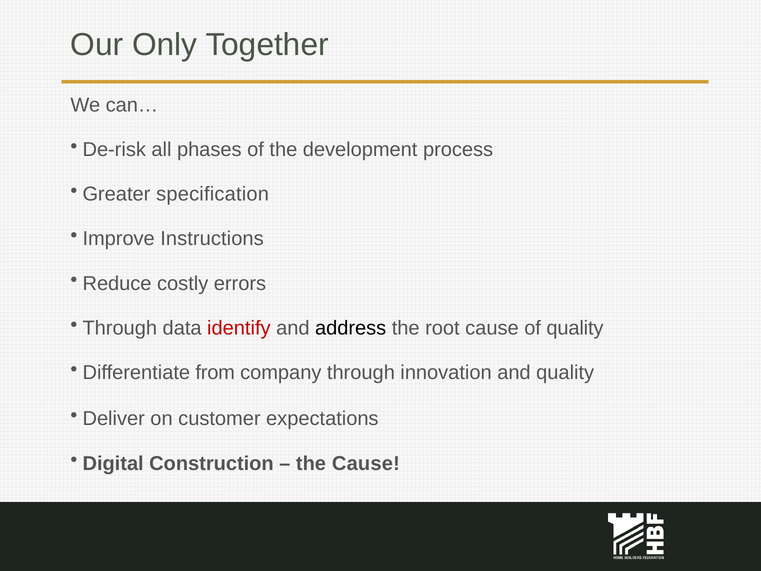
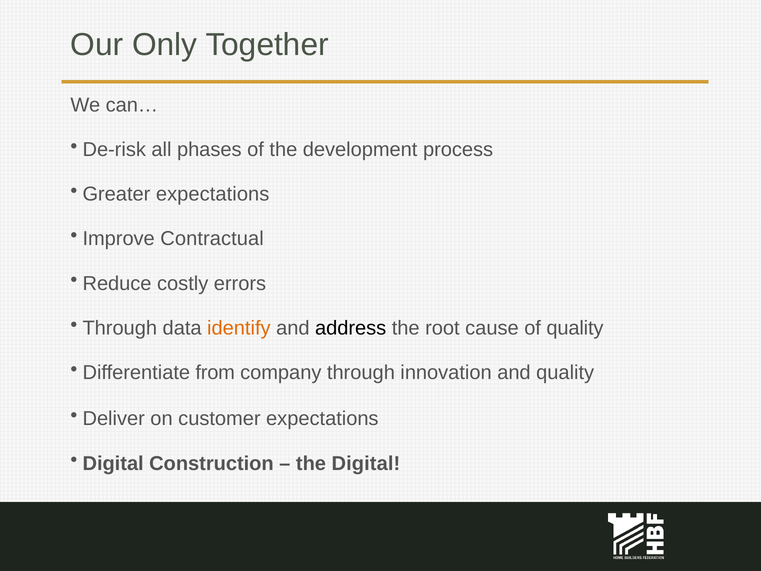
Greater specification: specification -> expectations (213, 194)
Instructions: Instructions -> Contractual (212, 239)
identify colour: red -> orange (239, 328)
the Cause: Cause -> Digital (366, 463)
